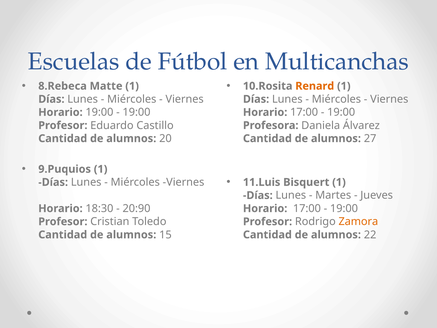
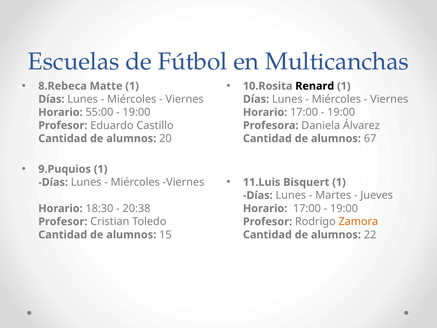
Renard colour: orange -> black (315, 86)
Horario 19:00: 19:00 -> 55:00 (99, 112)
27: 27 -> 67 (370, 138)
20:90: 20:90 -> 20:38 (136, 208)
